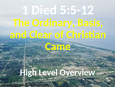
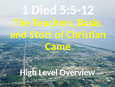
Ordinary: Ordinary -> Teachers (53, 23)
Clear: Clear -> Stott (41, 34)
